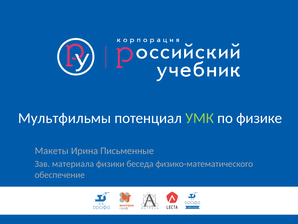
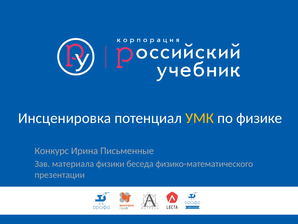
Мультфильмы: Мультфильмы -> Инсценировка (65, 118)
УМК colour: light green -> yellow (200, 118)
Макеты: Макеты -> Конкурс (52, 150)
обеспечение: обеспечение -> презентации (60, 175)
